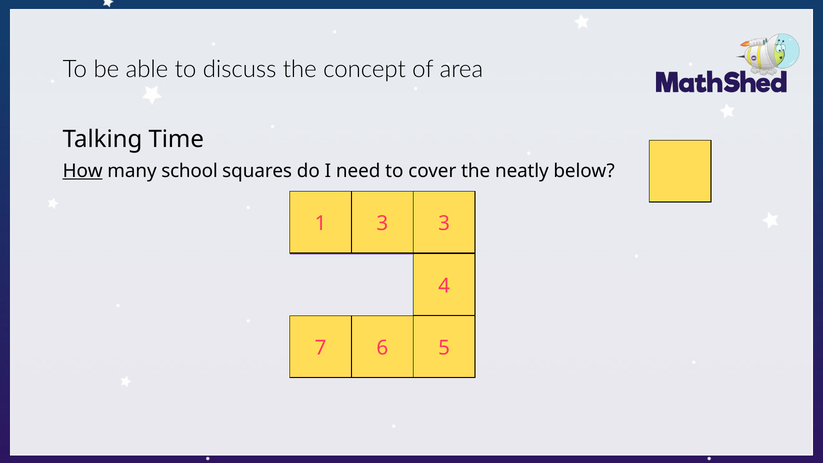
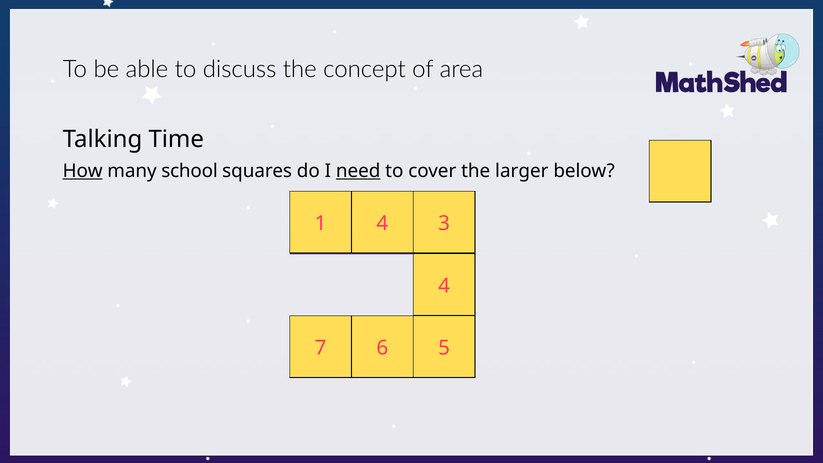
need underline: none -> present (358, 171)
neatly: neatly -> larger (522, 171)
1 3: 3 -> 4 (382, 224)
